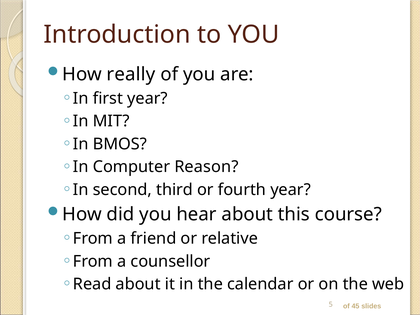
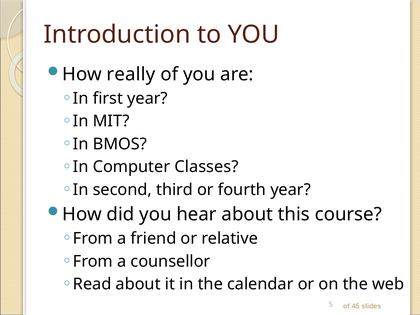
Reason: Reason -> Classes (206, 167)
